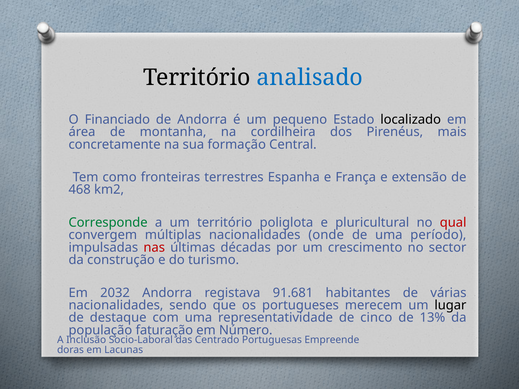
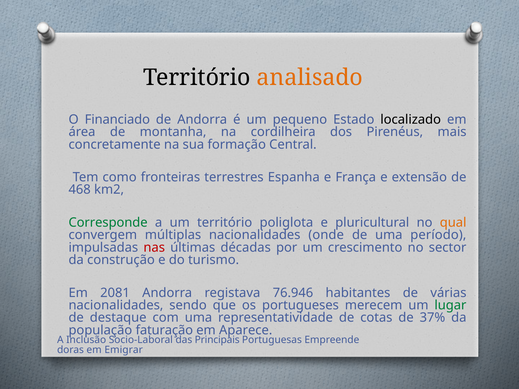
analisado colour: blue -> orange (310, 78)
qual colour: red -> orange (453, 223)
2032: 2032 -> 2081 (115, 293)
91.681: 91.681 -> 76.946 (293, 293)
lugar colour: black -> green (450, 305)
cinco: cinco -> cotas (376, 318)
13%: 13% -> 37% (432, 318)
Número: Número -> Aparece (246, 330)
Centrado: Centrado -> Principais (217, 340)
Lacunas: Lacunas -> Emigrar (124, 350)
